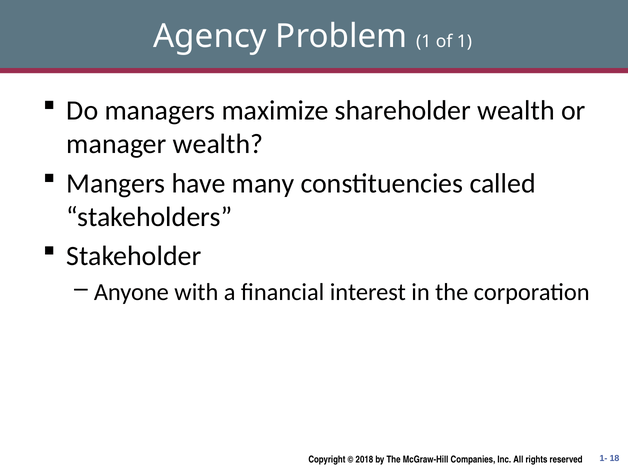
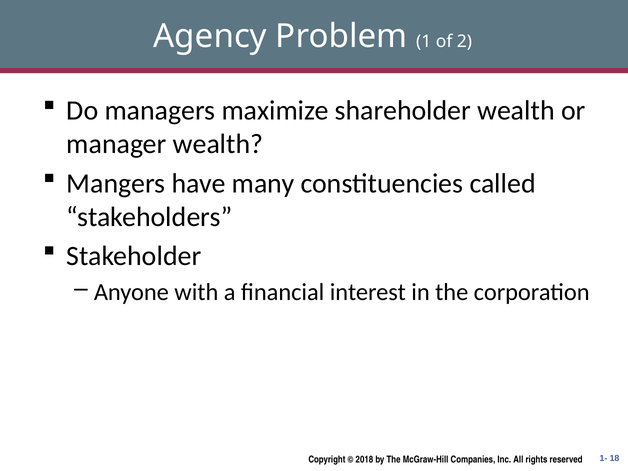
of 1: 1 -> 2 (464, 42)
